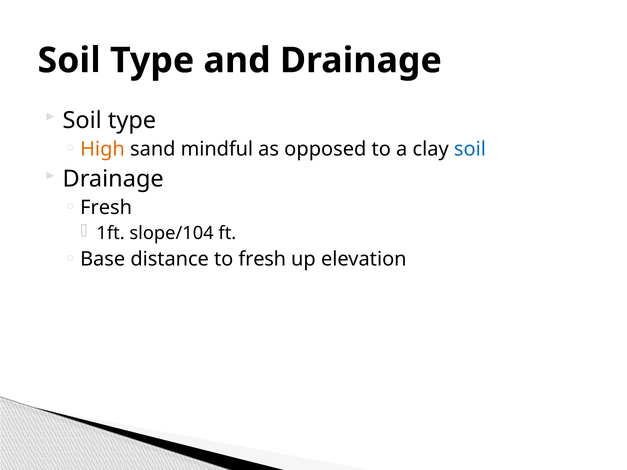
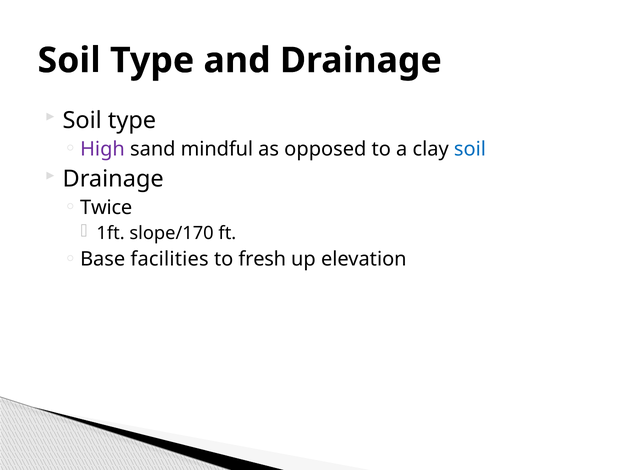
High colour: orange -> purple (102, 149)
Fresh: Fresh -> Twice (106, 208)
slope/104: slope/104 -> slope/170 (172, 234)
distance: distance -> facilities (170, 259)
